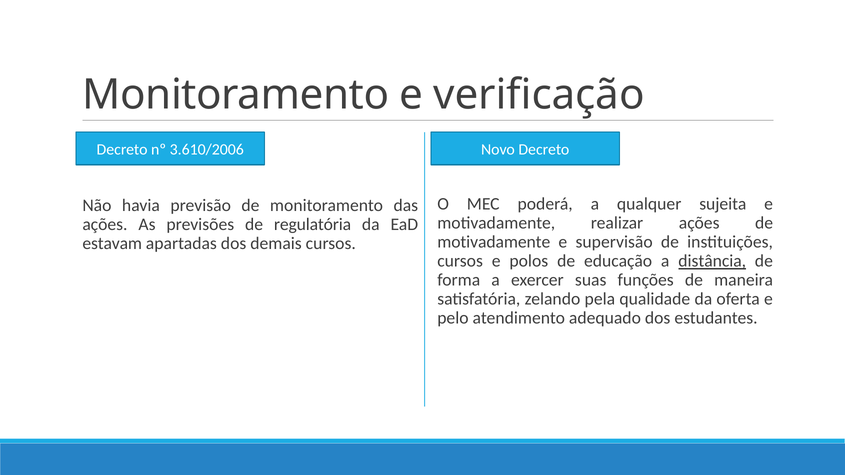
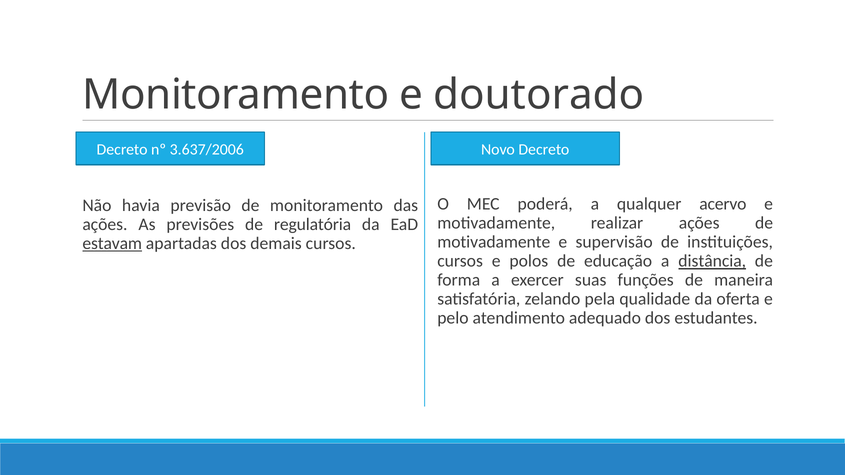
verificação: verificação -> doutorado (539, 95)
3.610/2006: 3.610/2006 -> 3.637/2006 (207, 150)
sujeita: sujeita -> acervo (723, 204)
estavam underline: none -> present (112, 243)
